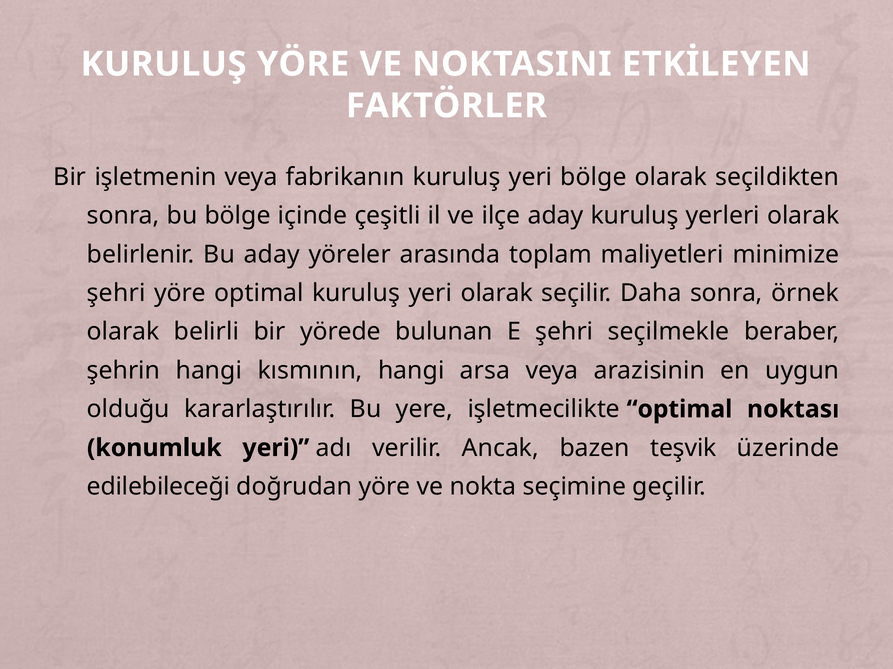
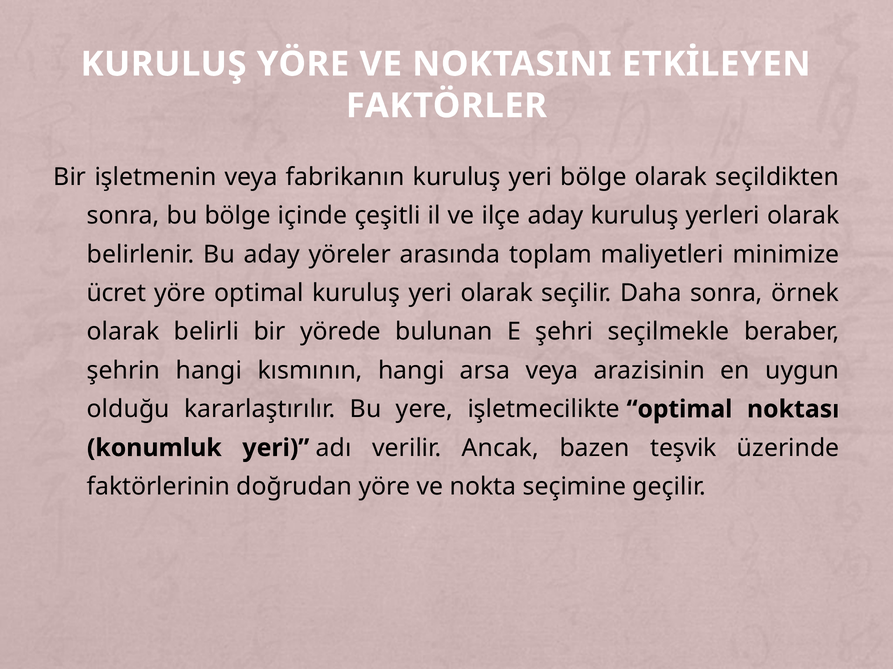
şehri: şehri -> ücret (116, 293)
edilebileceği: edilebileceği -> faktörlerinin (158, 487)
